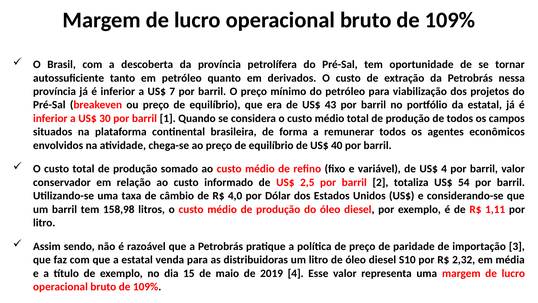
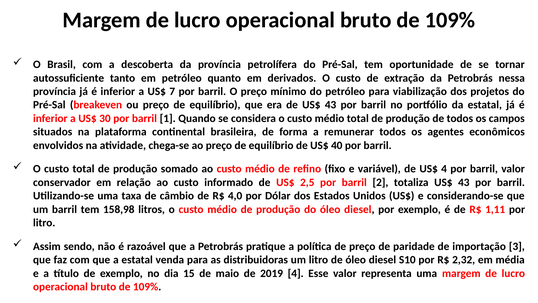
totaliza US$ 54: 54 -> 43 (464, 182)
